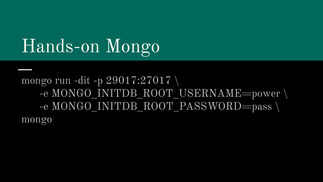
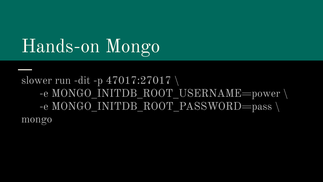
mongo: mongo -> slower (37, 80)
29017:27017: 29017:27017 -> 47017:27017 (139, 80)
